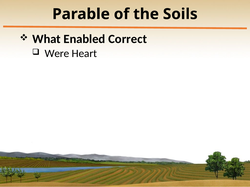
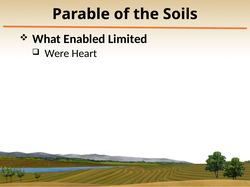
Correct: Correct -> Limited (128, 39)
